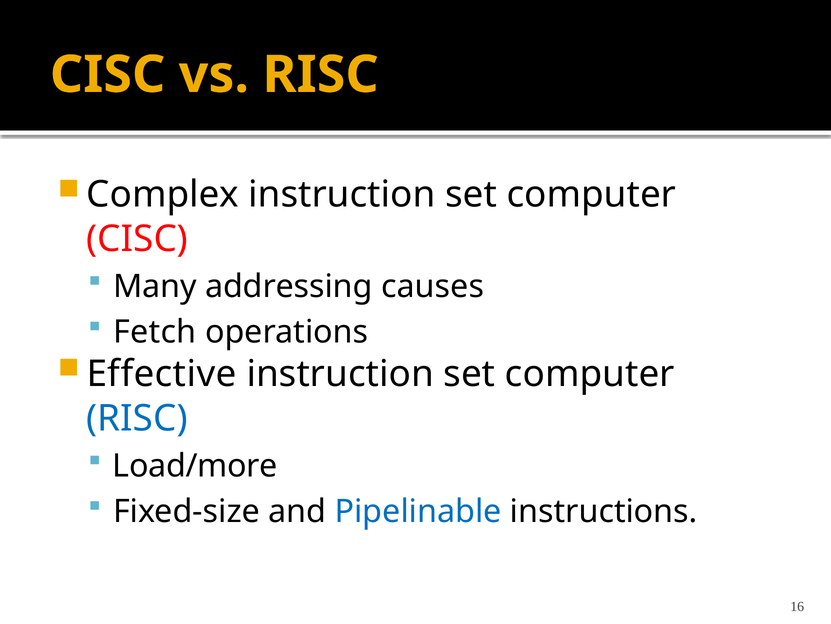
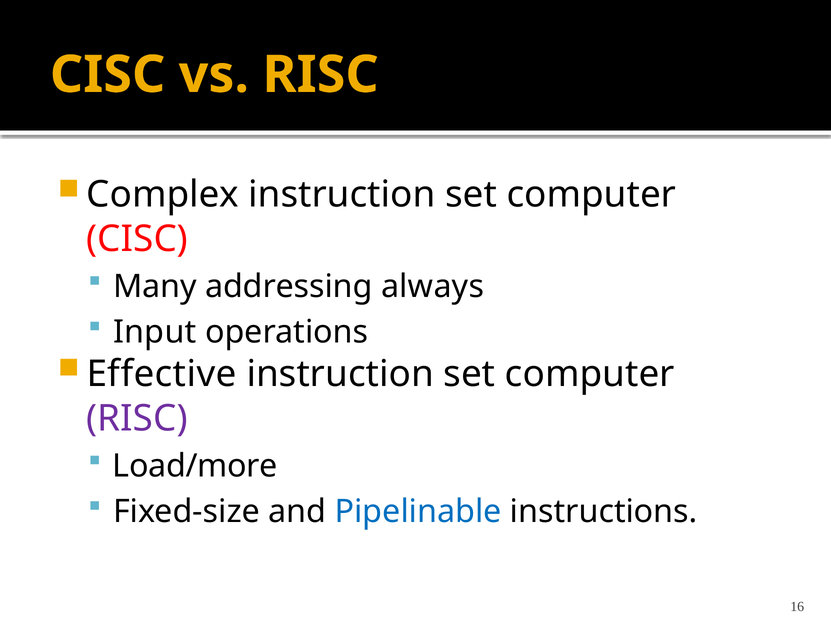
causes: causes -> always (433, 286)
Fetch: Fetch -> Input (155, 332)
RISC colour: blue -> purple (137, 418)
